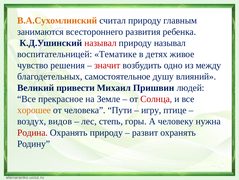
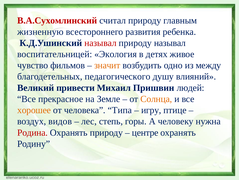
В.А.Сухомлинский colour: orange -> red (57, 20)
занимаются: занимаются -> жизненную (40, 32)
Тематике: Тематике -> Экология (116, 54)
решения: решения -> фильмов (68, 65)
значит colour: red -> orange (107, 65)
самостоятельное: самостоятельное -> педагогического (118, 76)
Солнца colour: red -> orange (156, 99)
Пути: Пути -> Типа (120, 110)
развит: развит -> центре (145, 132)
